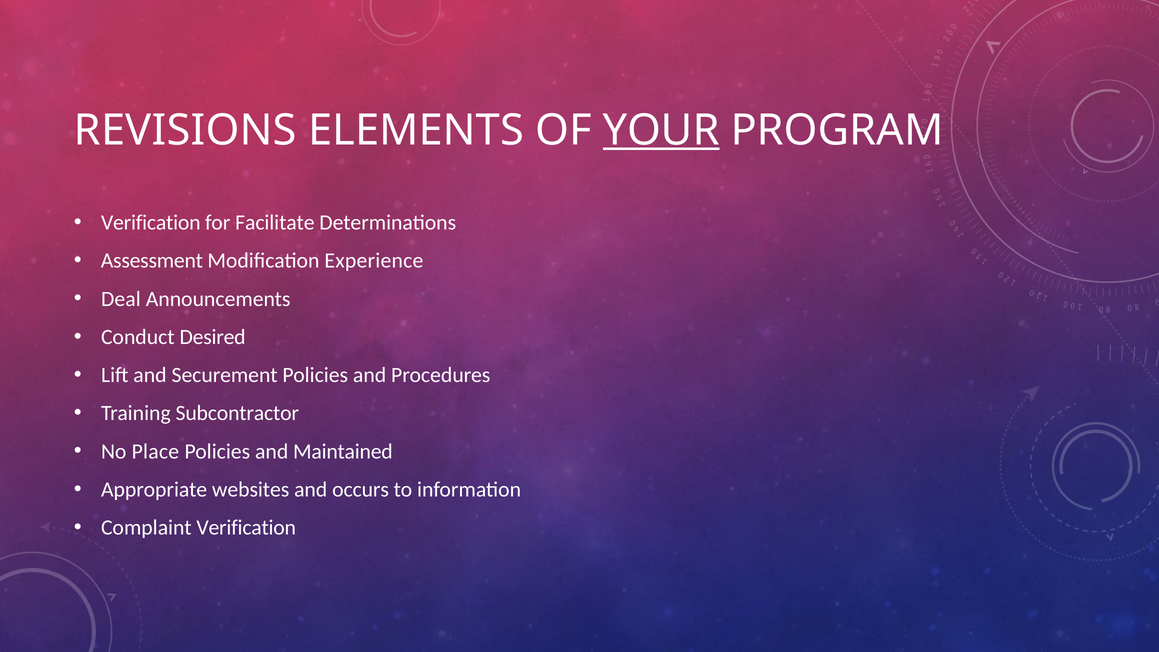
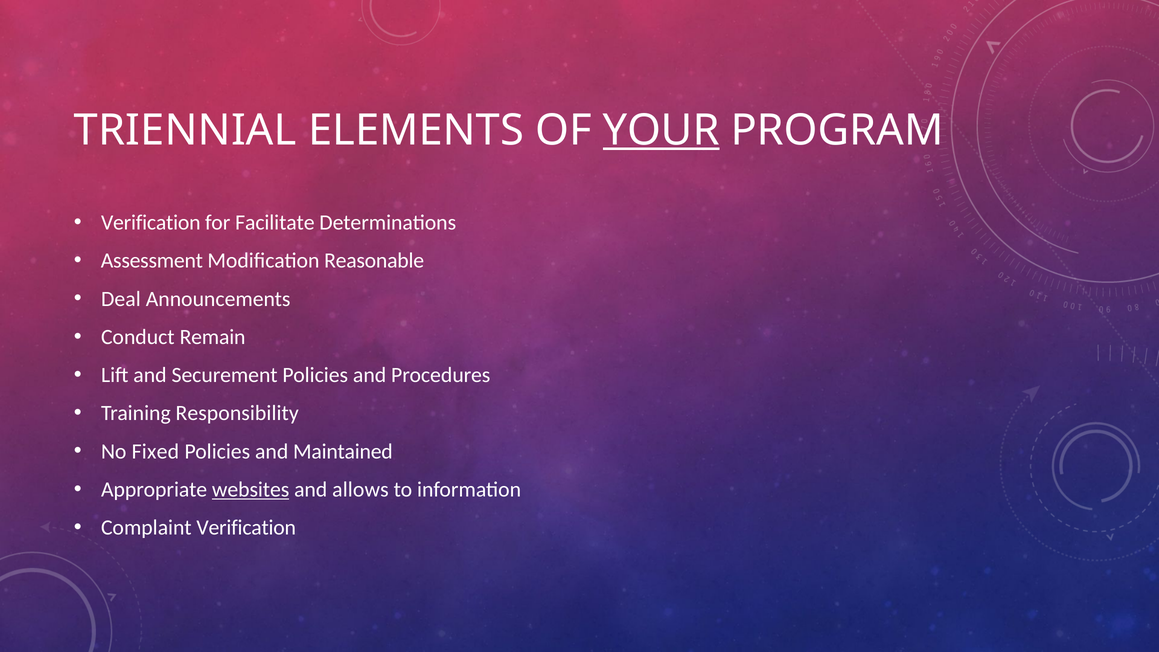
REVISIONS: REVISIONS -> TRIENNIAL (185, 130)
Experience: Experience -> Reasonable (374, 261)
Desired: Desired -> Remain (213, 337)
Subcontractor: Subcontractor -> Responsibility (237, 413)
Place: Place -> Fixed (155, 451)
websites underline: none -> present (251, 490)
occurs: occurs -> allows (360, 490)
